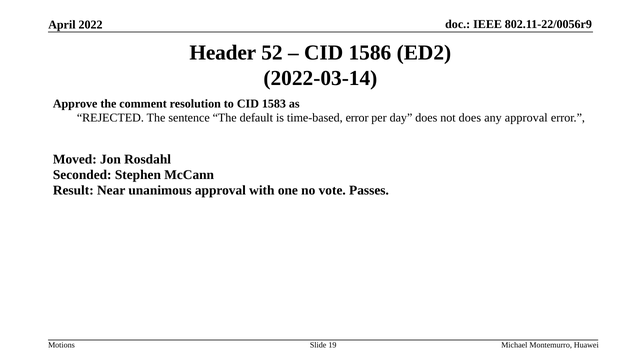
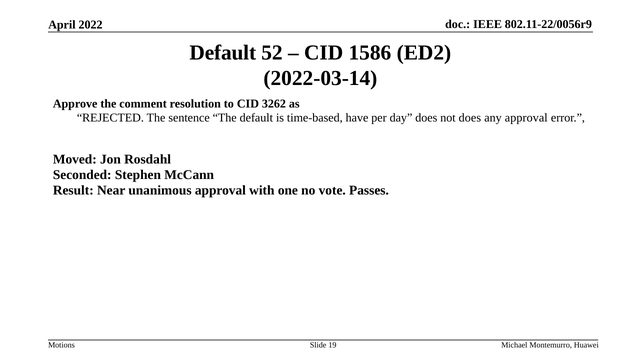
Header: Header -> Default (223, 53)
1583: 1583 -> 3262 (274, 104)
time-based error: error -> have (357, 118)
